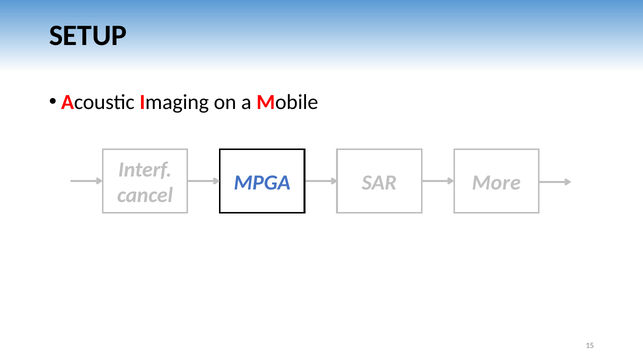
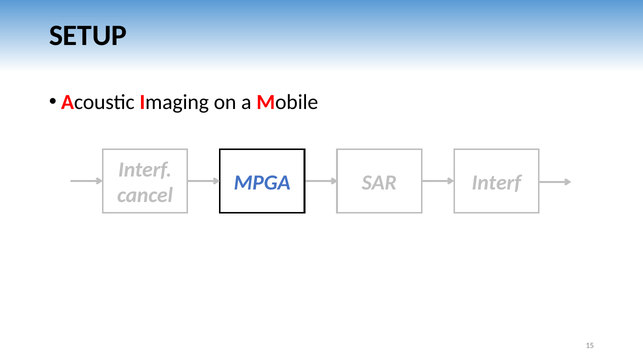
SAR More: More -> Interf (496, 182)
